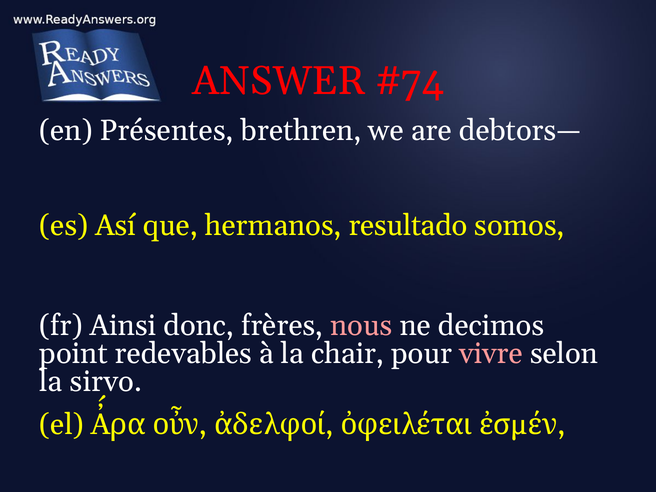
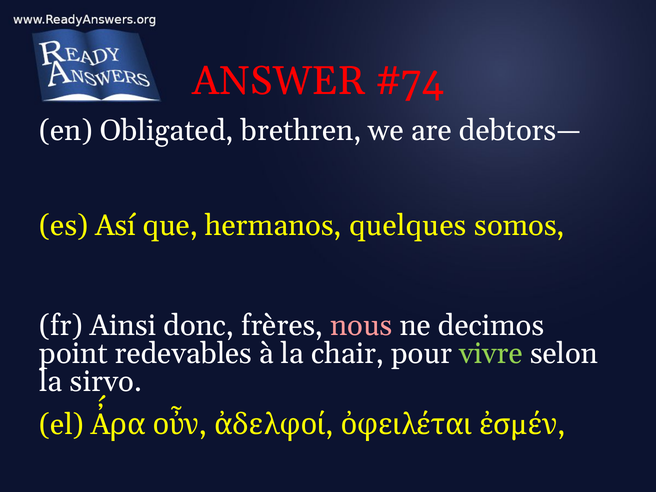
Présentes: Présentes -> Obligated (167, 131)
resultado: resultado -> quelques (408, 226)
vivre colour: pink -> light green (491, 354)
